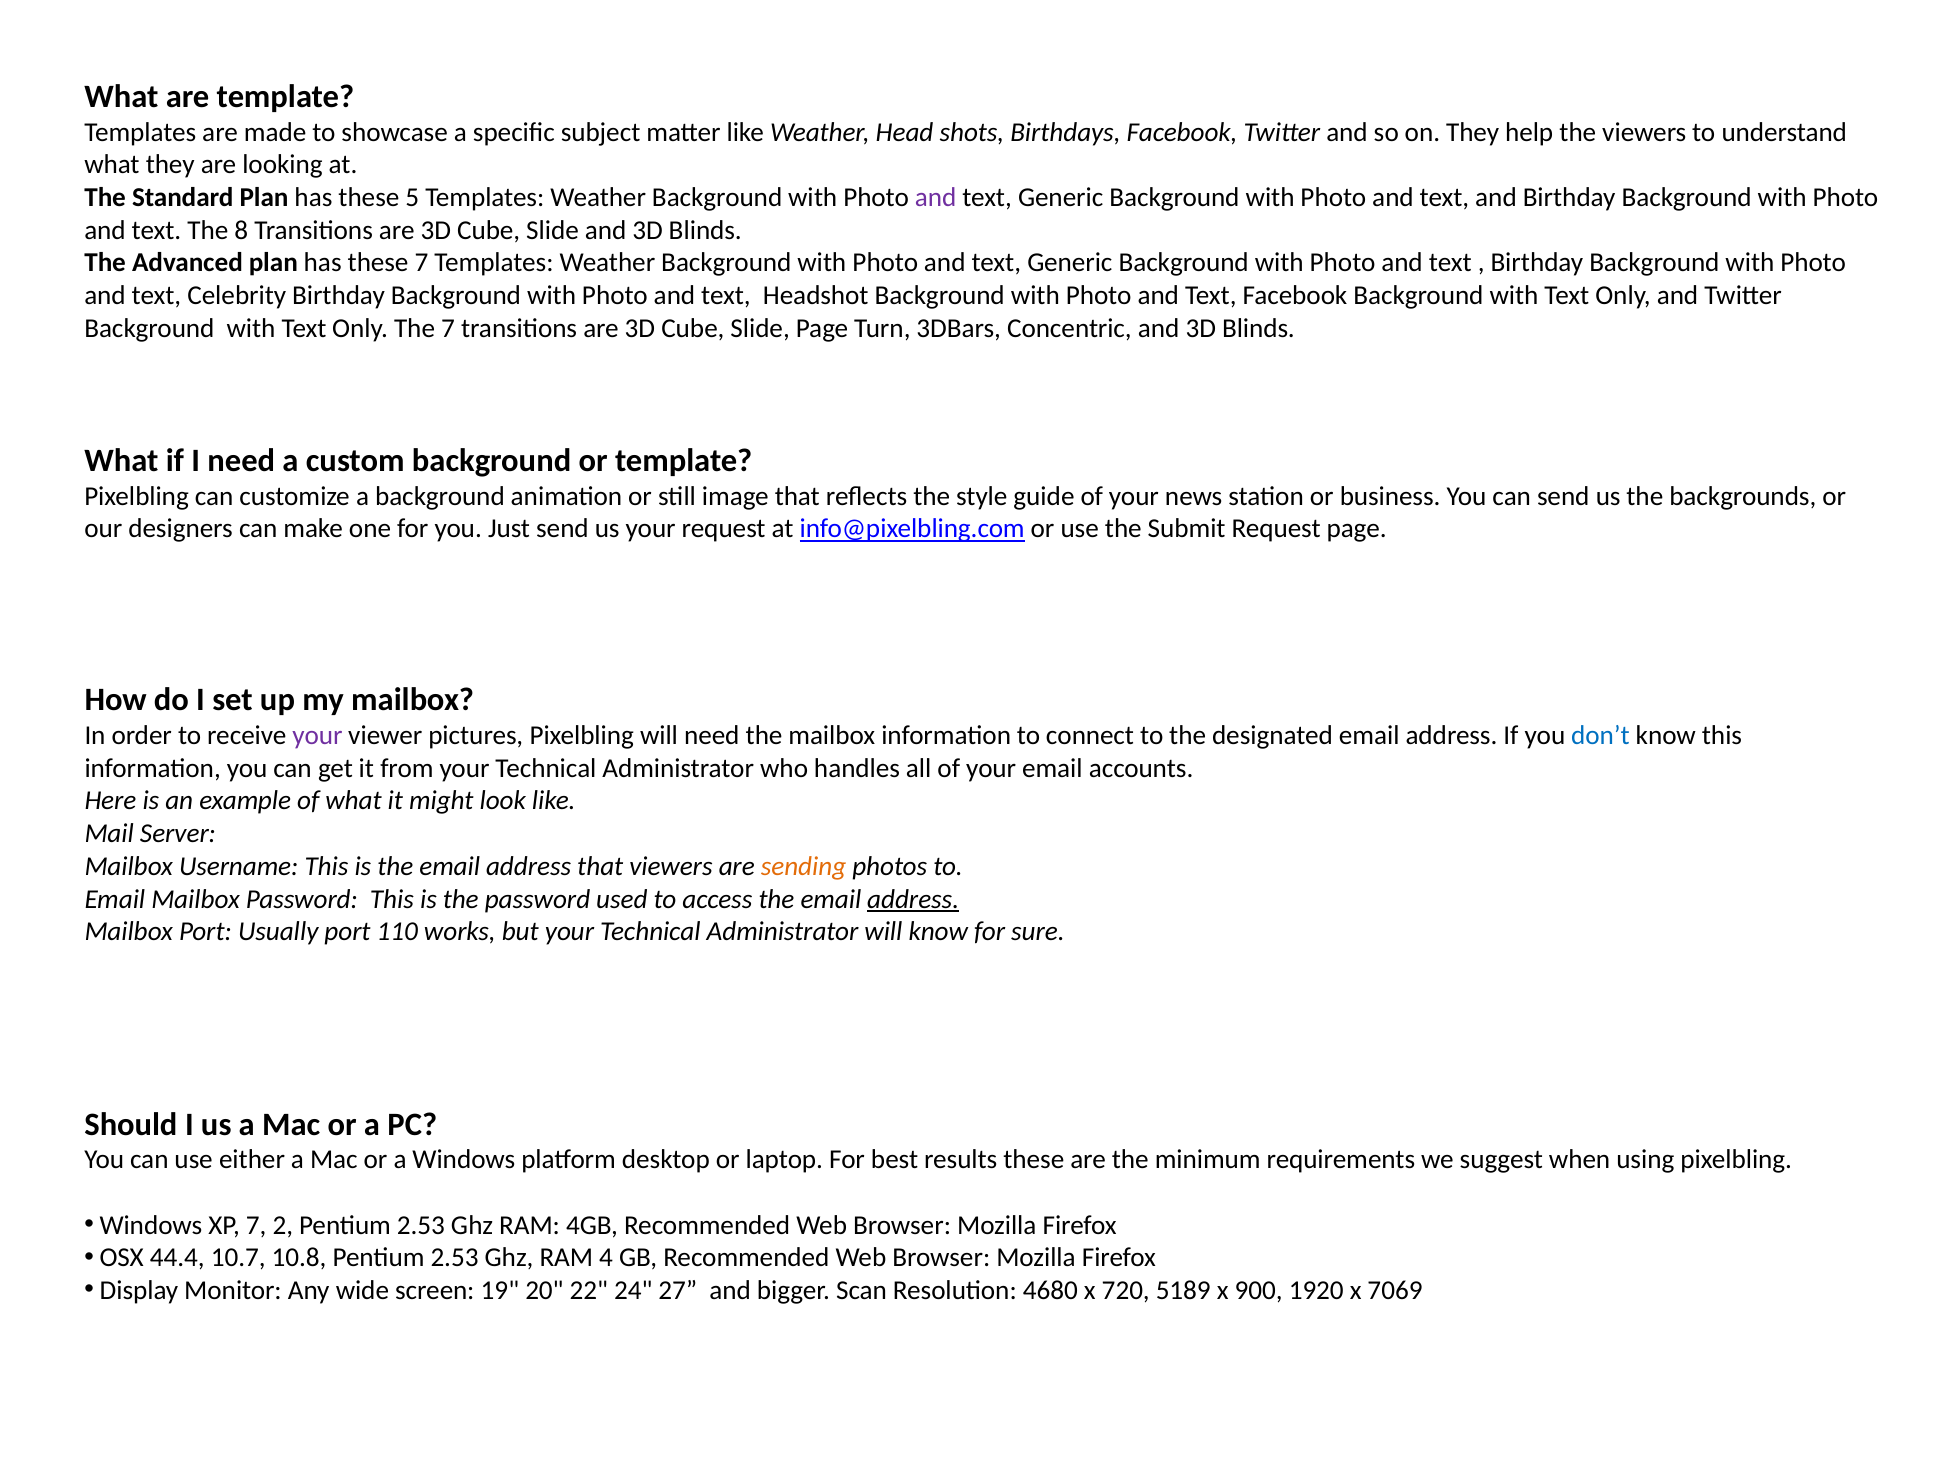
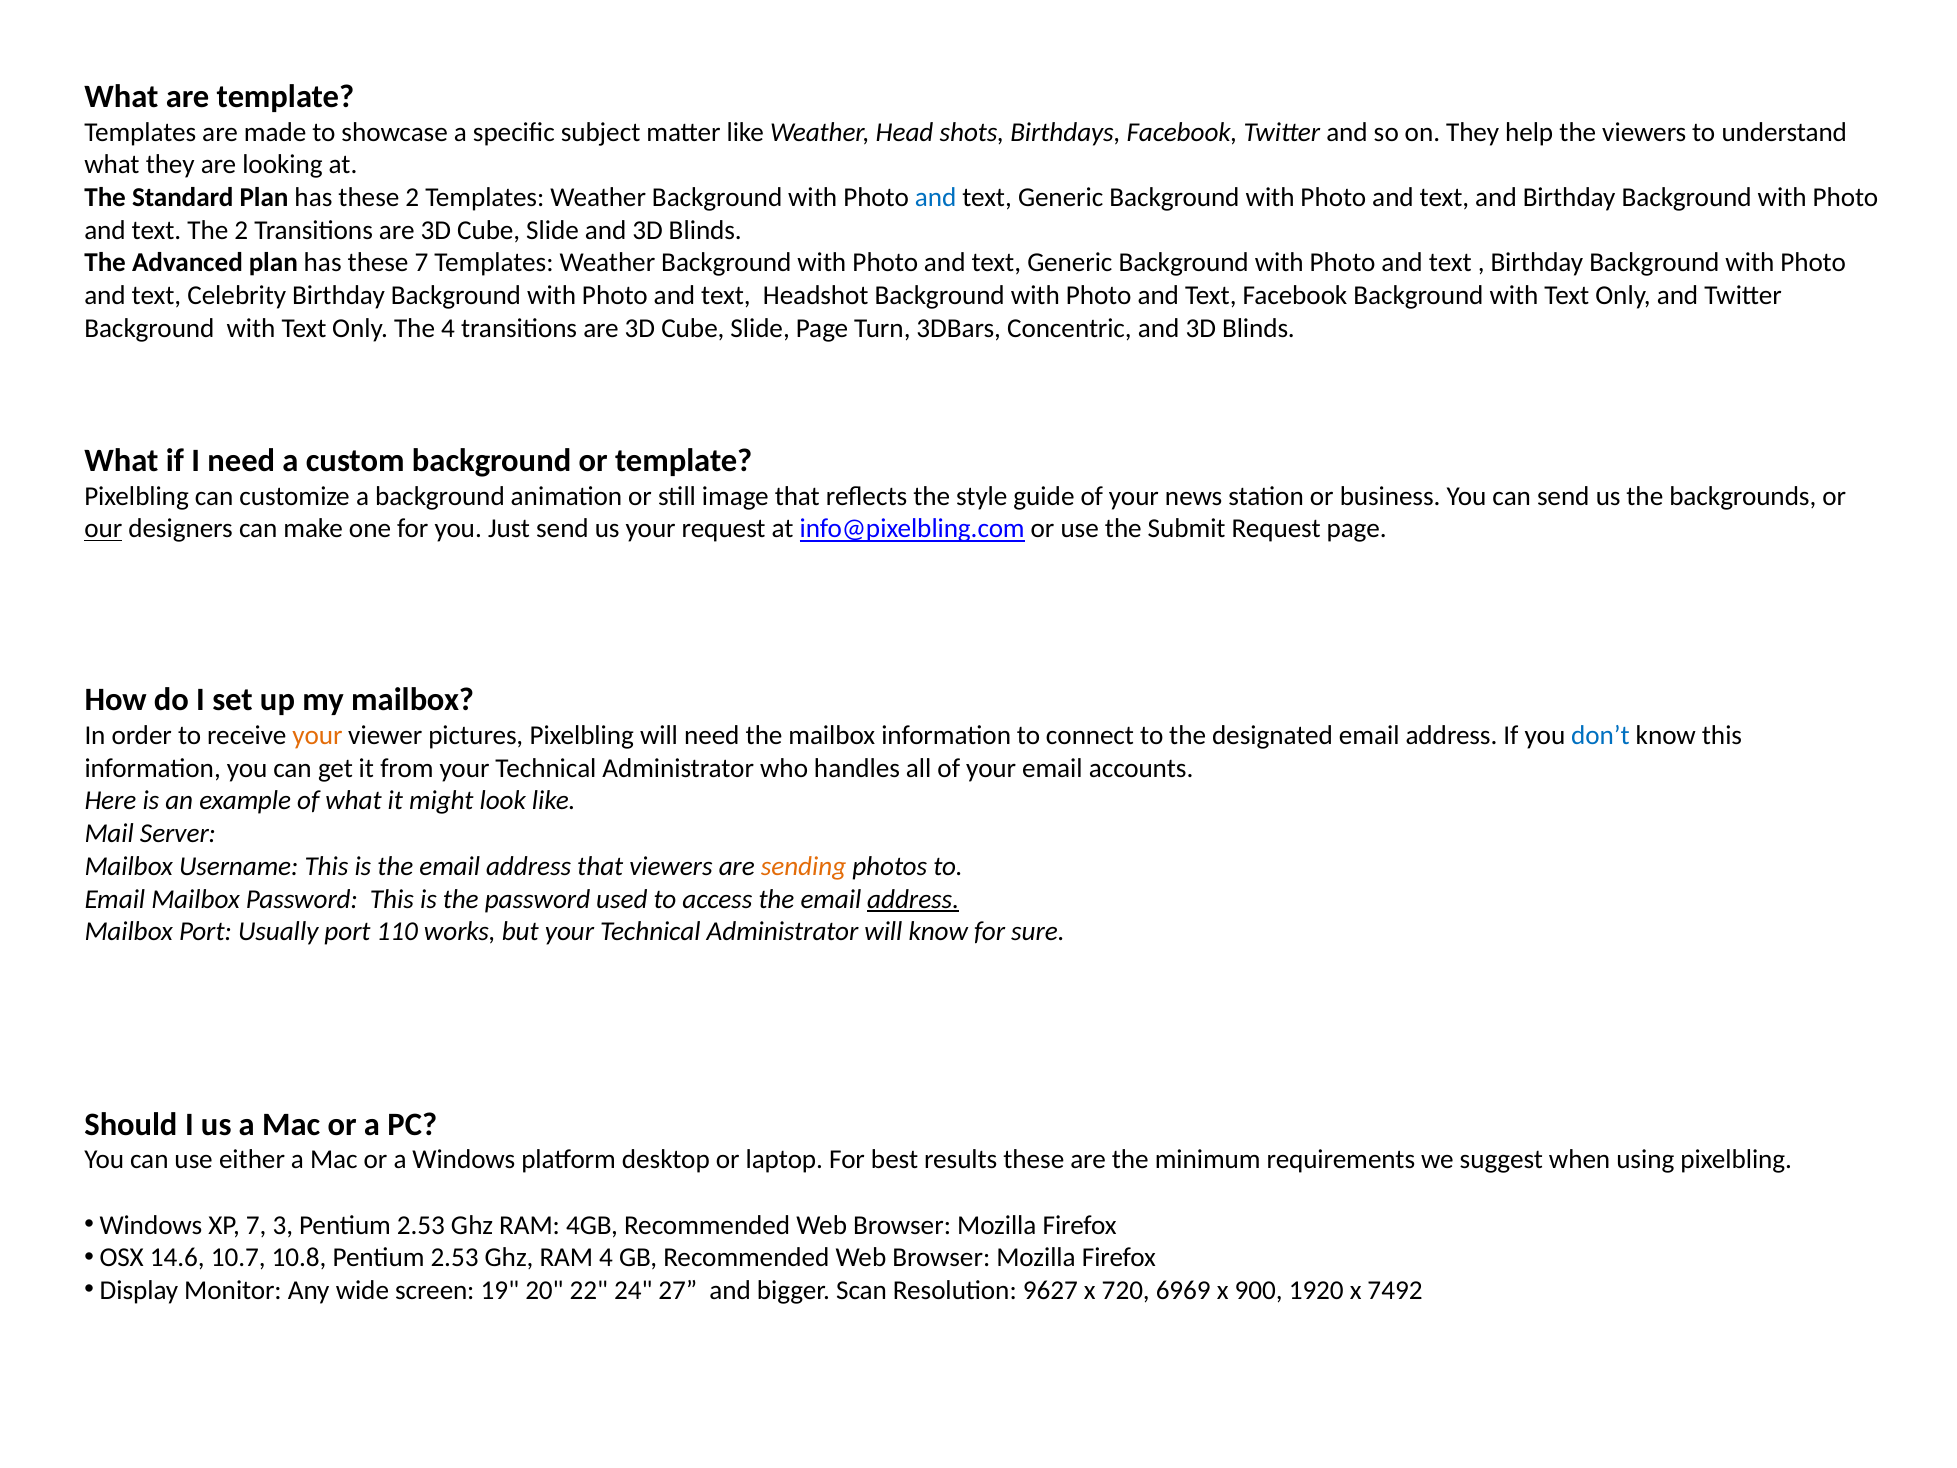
these 5: 5 -> 2 (412, 198)
and colour: purple -> blue (936, 198)
The 8: 8 -> 2 (241, 230)
The 7: 7 -> 4 (448, 328)
our underline: none -> present (103, 529)
your colour: purple -> orange (317, 736)
2: 2 -> 3 (283, 1225)
44.4: 44.4 -> 14.6 (177, 1258)
4680: 4680 -> 9627 (1050, 1290)
5189: 5189 -> 6969 (1183, 1290)
7069: 7069 -> 7492 (1395, 1290)
